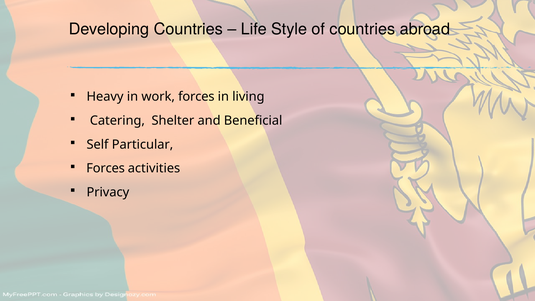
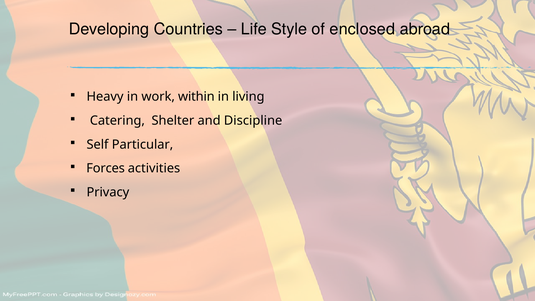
of countries: countries -> enclosed (362, 29)
work forces: forces -> within (196, 97)
Beneficial: Beneficial -> Discipline (253, 121)
